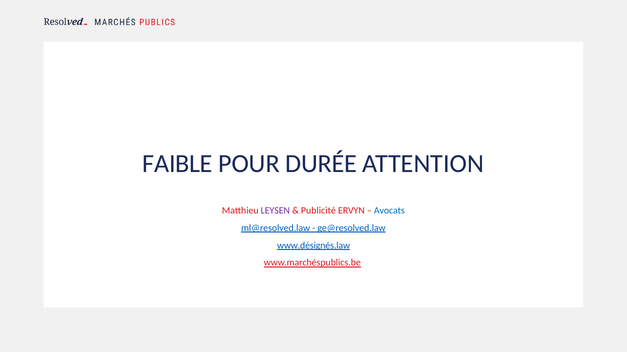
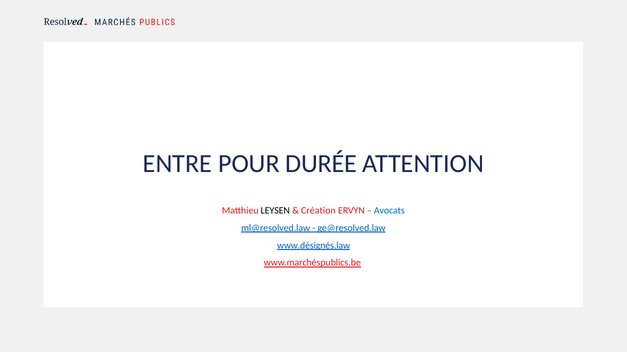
FAIBLE: FAIBLE -> ENTRE (177, 164)
LEYSEN colour: purple -> black (275, 211)
Publicité: Publicité -> Création (318, 211)
